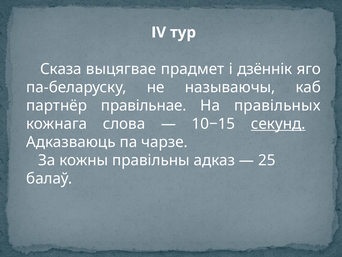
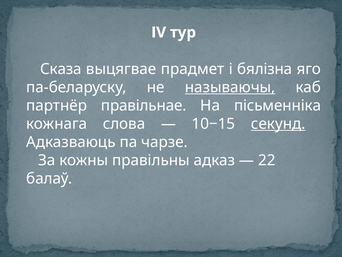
дзённік: дзённік -> бялізна (265, 69)
называючы underline: none -> present (230, 87)
правільных: правільных -> пісьменніка (278, 105)
25: 25 -> 22 (267, 160)
